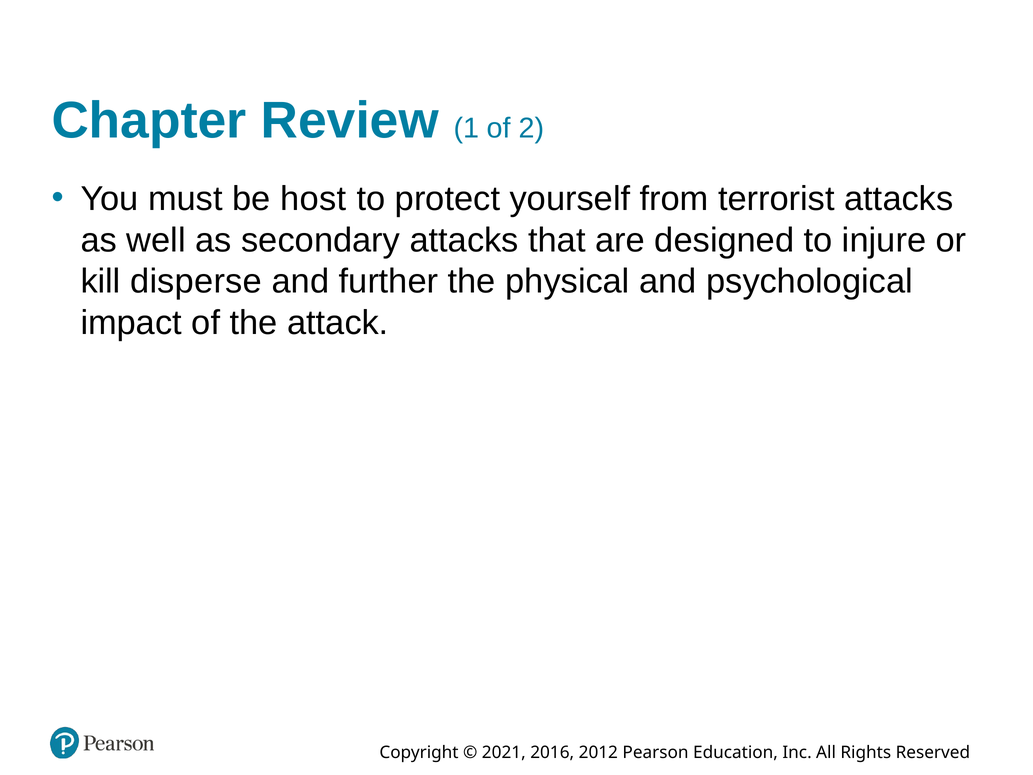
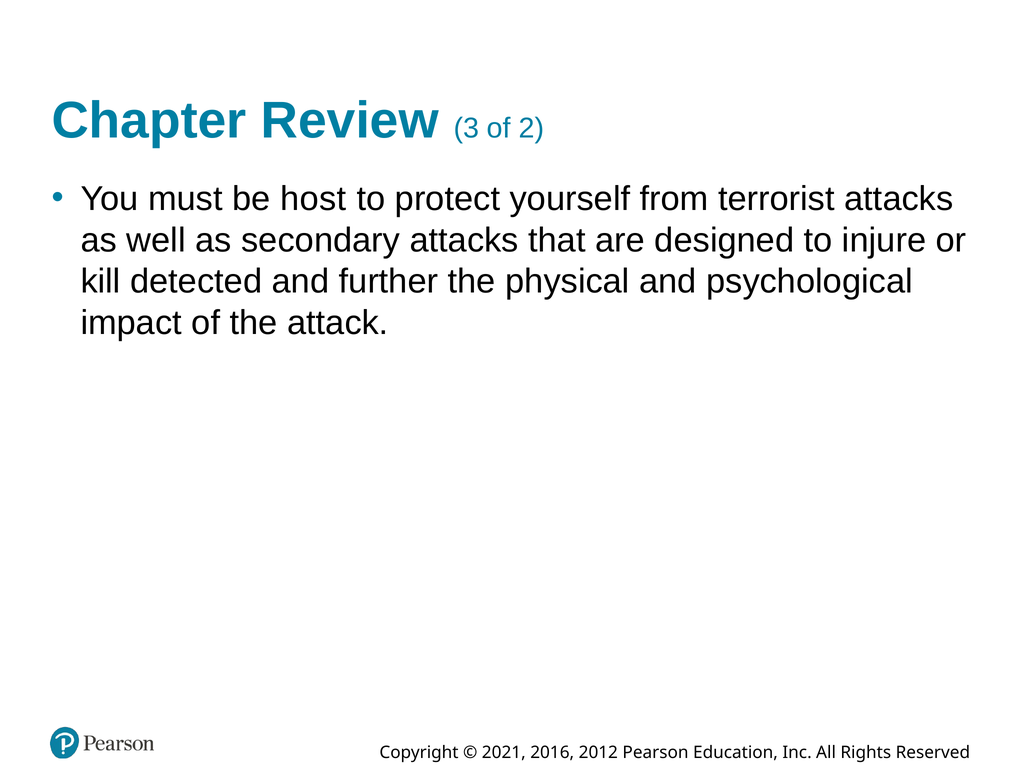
1: 1 -> 3 (466, 128)
disperse: disperse -> detected (196, 282)
